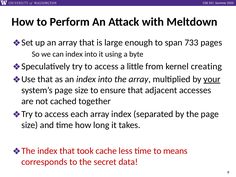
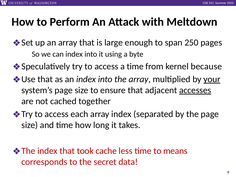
733: 733 -> 250 (191, 42)
a little: little -> time (135, 66)
creating: creating -> because (206, 66)
accesses underline: none -> present (195, 90)
